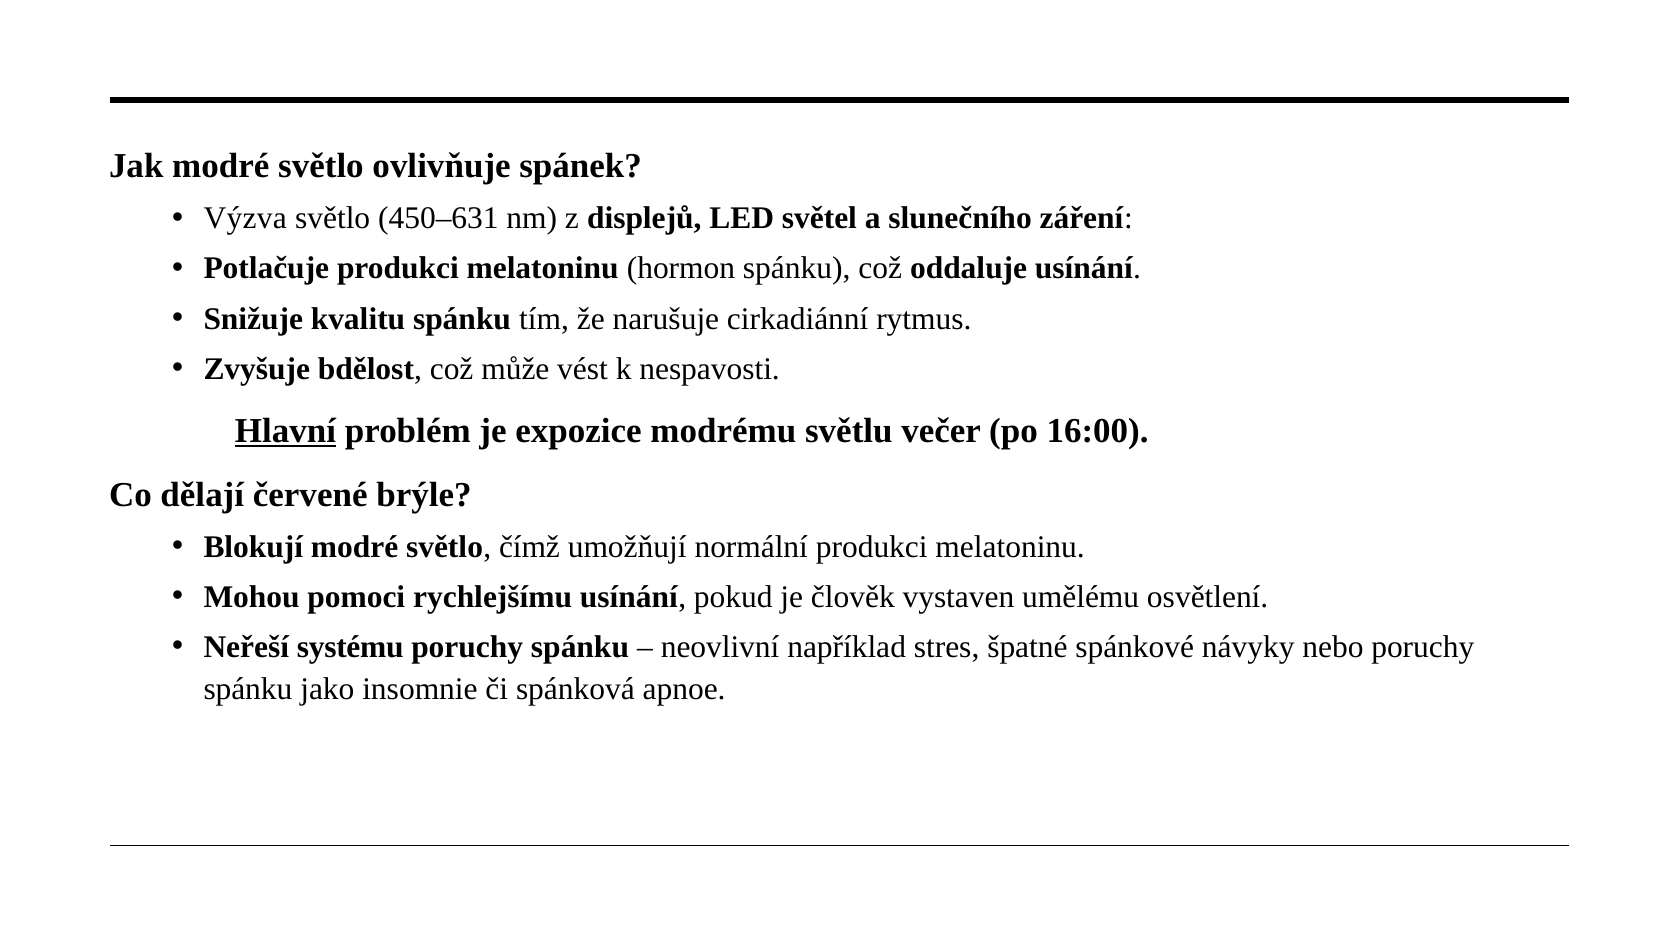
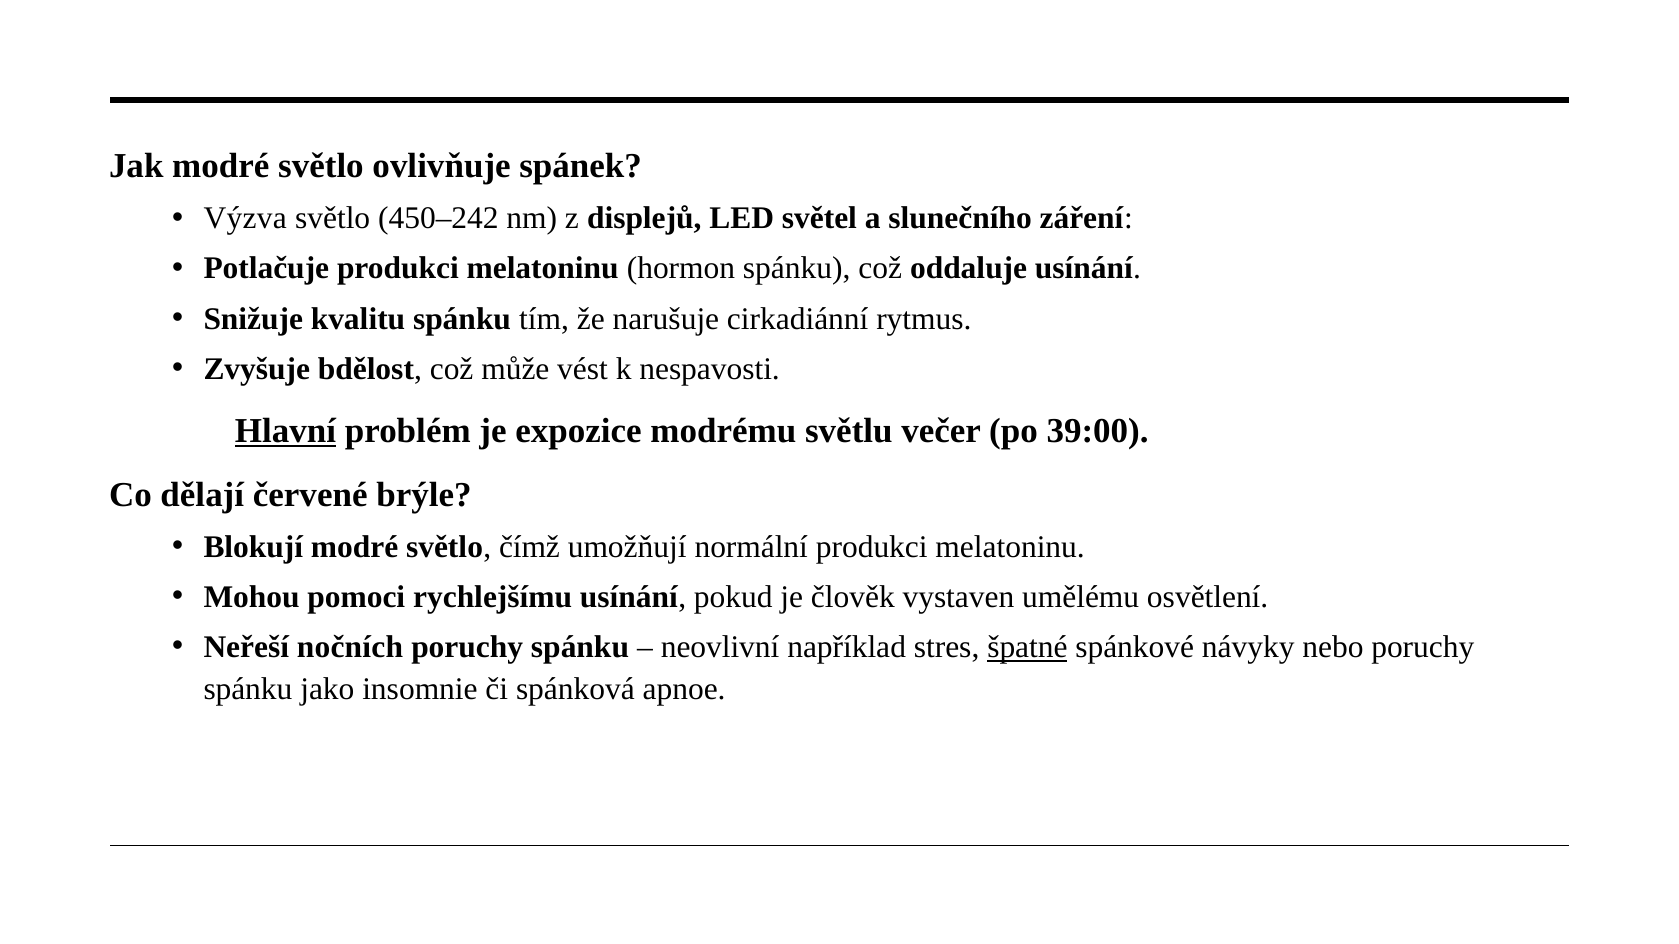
450–631: 450–631 -> 450–242 (438, 218)
16:00: 16:00 -> 39:00 (1098, 431)
systému: systému -> nočních (350, 647)
špatné underline: none -> present (1027, 647)
